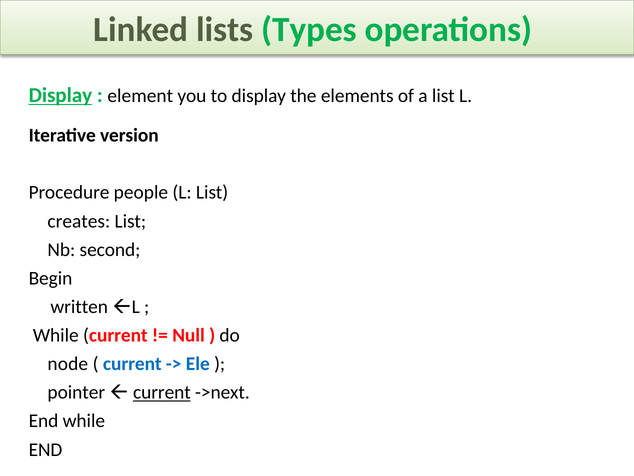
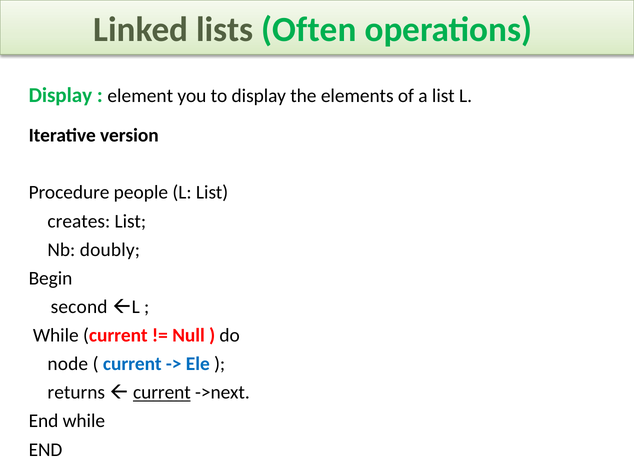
Types: Types -> Often (309, 30)
Display underline: present -> none (60, 95)
second: second -> doubly (110, 249)
written: written -> second (79, 307)
pointer: pointer -> returns (76, 392)
